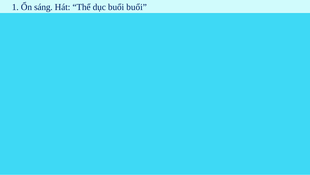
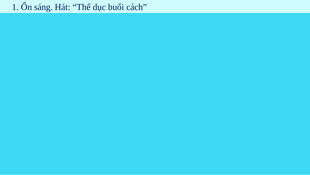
buổi buổi: buổi -> cách (137, 7)
